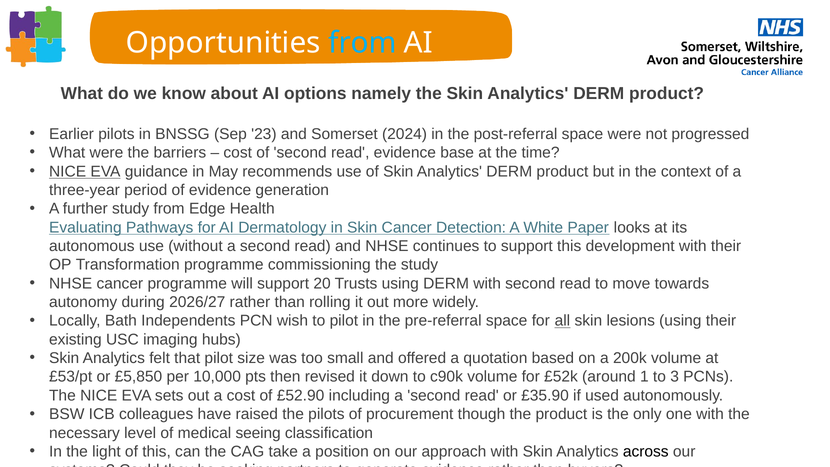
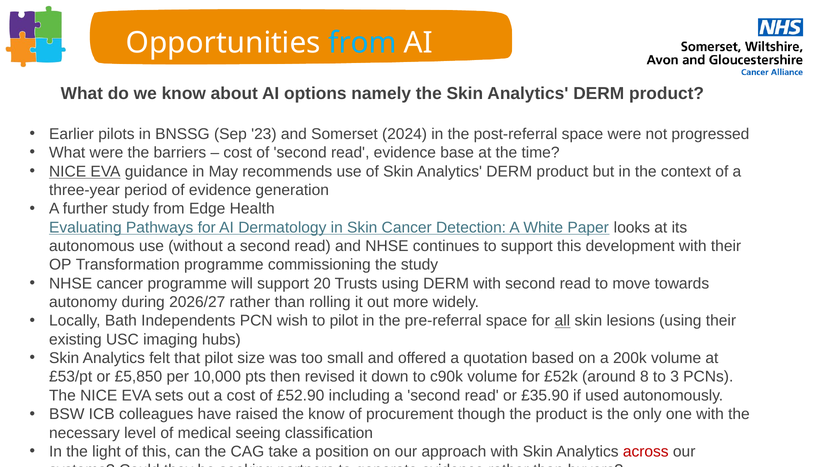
1: 1 -> 8 (644, 377)
the pilots: pilots -> know (326, 414)
across colour: black -> red (646, 451)
